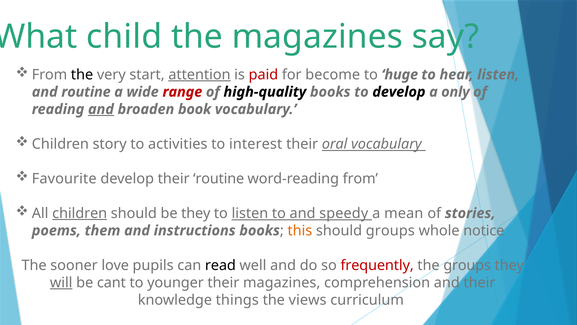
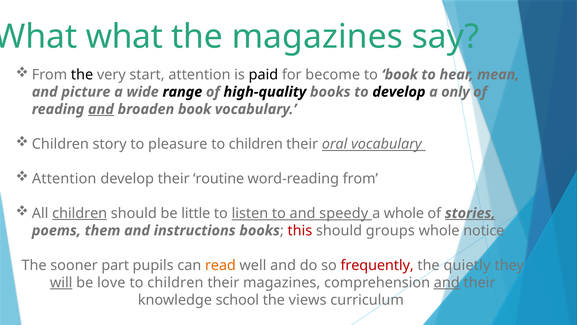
child: child -> what (124, 37)
attention underline: present -> none (199, 75)
paid colour: red -> black (263, 75)
to huge: huge -> book (400, 75)
hear listen: listen -> mean (498, 75)
and routine: routine -> picture (86, 92)
range colour: red -> black (182, 92)
activities: activities -> pleasure (178, 144)
interest: interest -> children (256, 144)
Favourite: Favourite -> Attention (64, 178)
be they: they -> little (196, 213)
a mean: mean -> whole (404, 213)
stories underline: none -> present (470, 213)
this colour: orange -> red (300, 230)
love: love -> part (115, 265)
read colour: black -> orange (220, 265)
the groups: groups -> quietly (467, 265)
cant: cant -> love (111, 282)
younger: younger -> children (175, 282)
and underline: none -> present (447, 282)
things: things -> school (237, 300)
